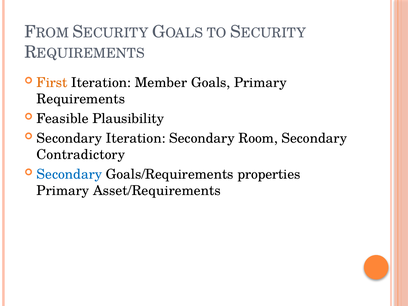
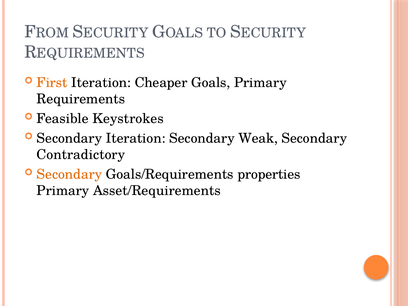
Member: Member -> Cheaper (161, 83)
Plausibility: Plausibility -> Keystrokes (128, 119)
Room: Room -> Weak (258, 138)
Secondary colour: blue -> orange (69, 174)
